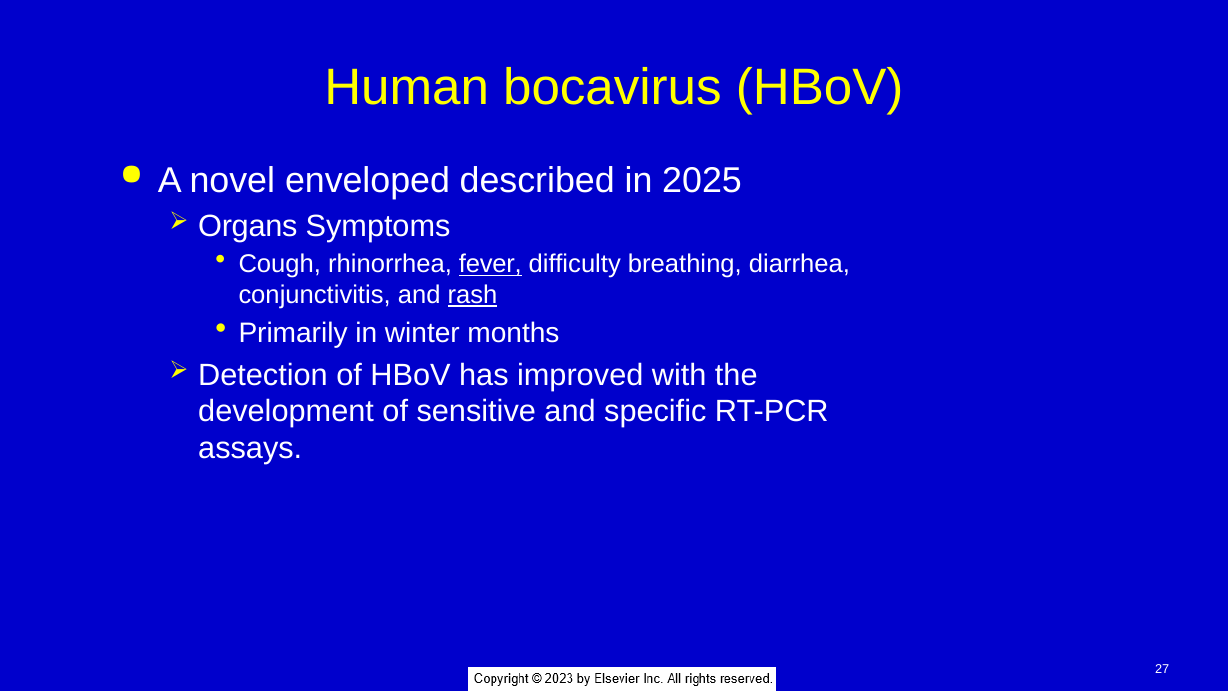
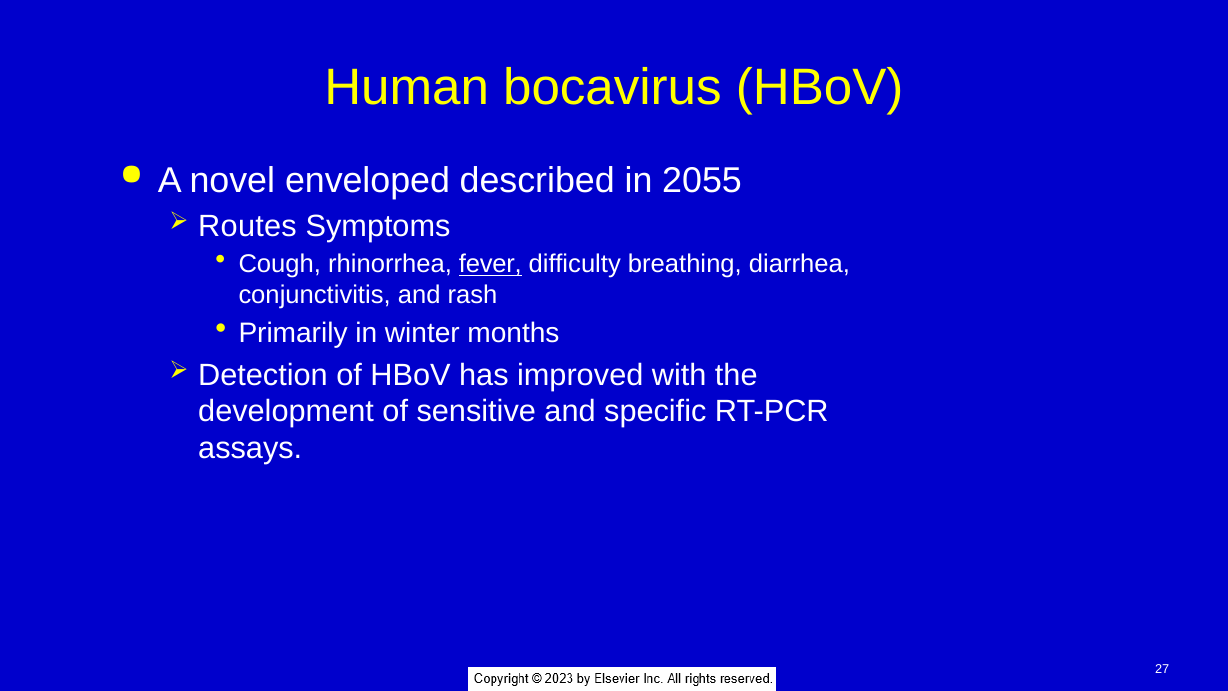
2025: 2025 -> 2055 (702, 180)
Organs: Organs -> Routes (248, 226)
rash underline: present -> none (473, 295)
